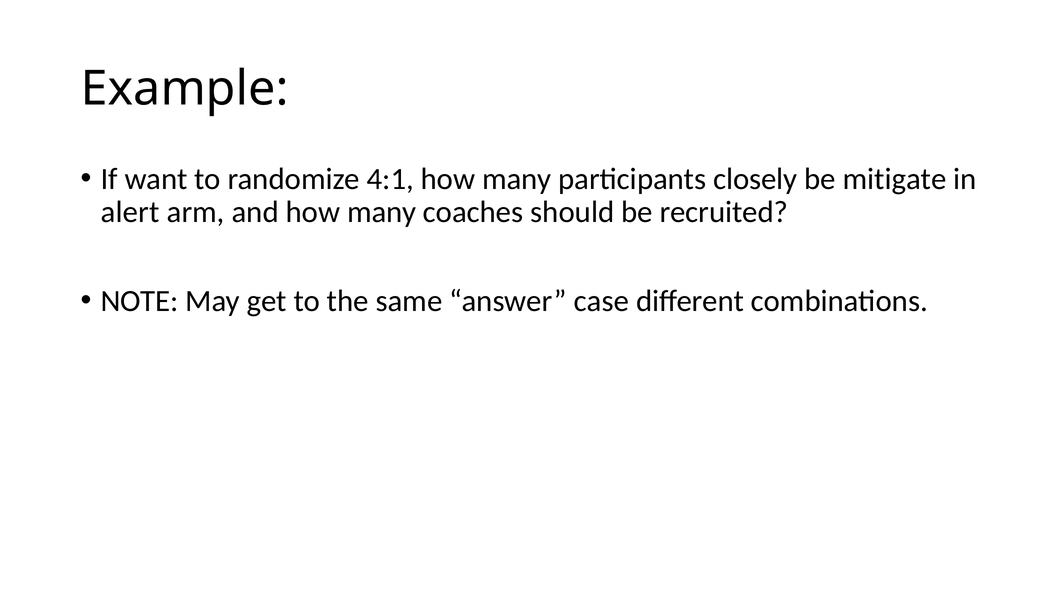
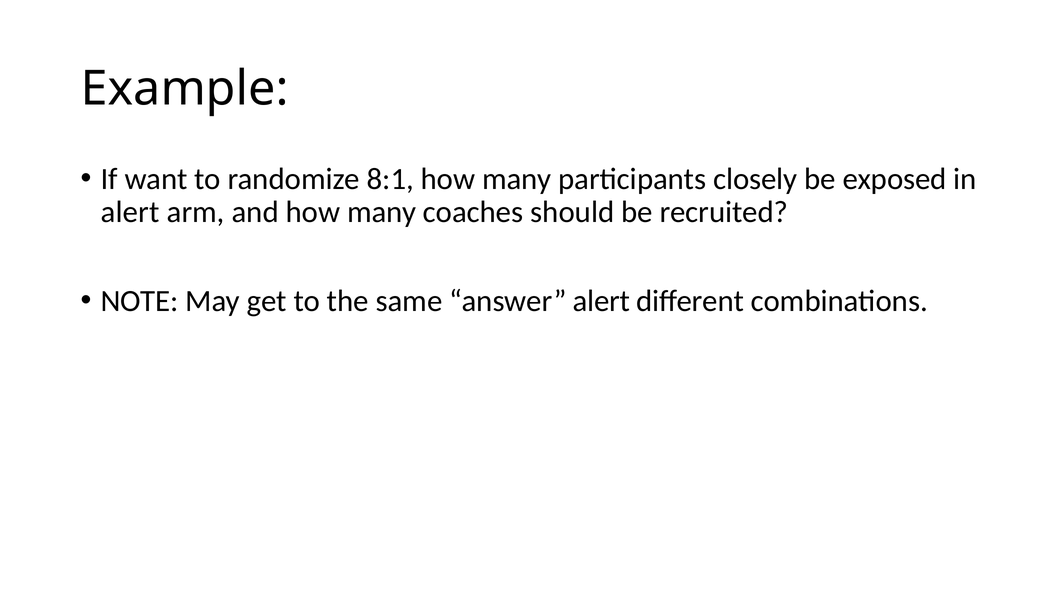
4:1: 4:1 -> 8:1 (390, 179)
mitigate: mitigate -> exposed (895, 179)
answer case: case -> alert (602, 301)
